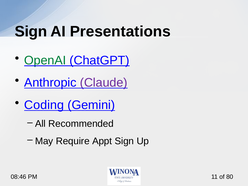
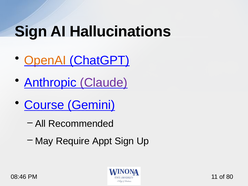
Presentations: Presentations -> Hallucinations (120, 31)
OpenAI colour: green -> orange (45, 60)
Coding: Coding -> Course (44, 105)
